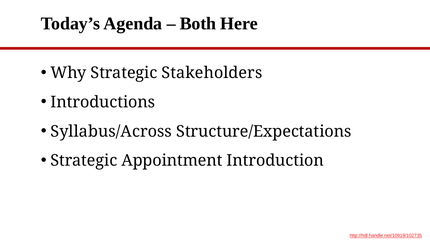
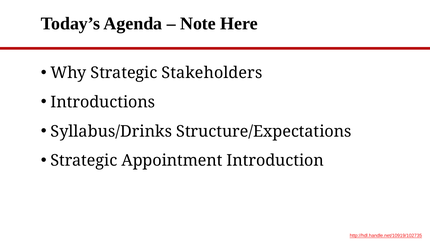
Both: Both -> Note (198, 24)
Syllabus/Across: Syllabus/Across -> Syllabus/Drinks (111, 131)
